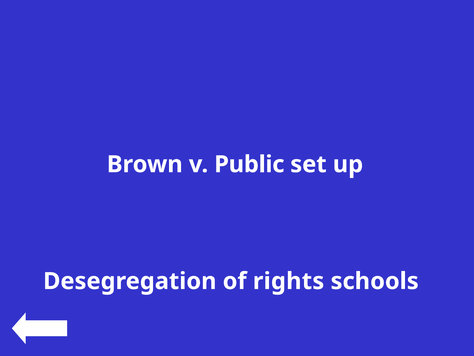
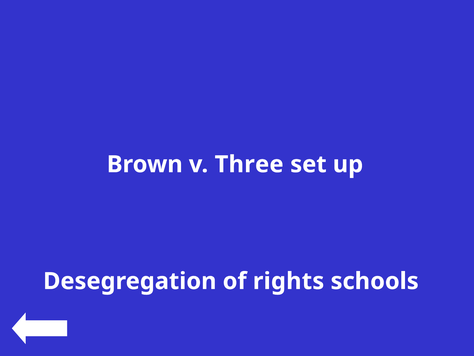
Public: Public -> Three (249, 164)
